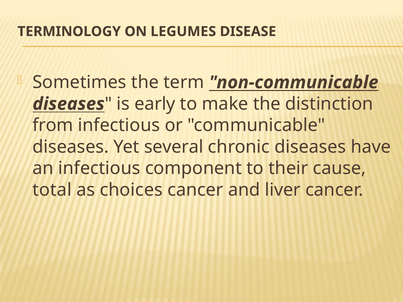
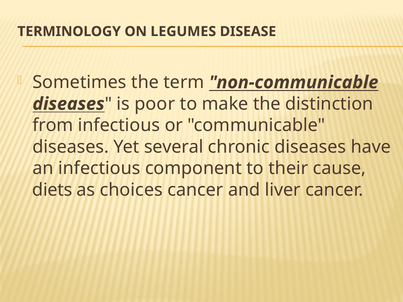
early: early -> poor (155, 104)
total: total -> diets (52, 190)
